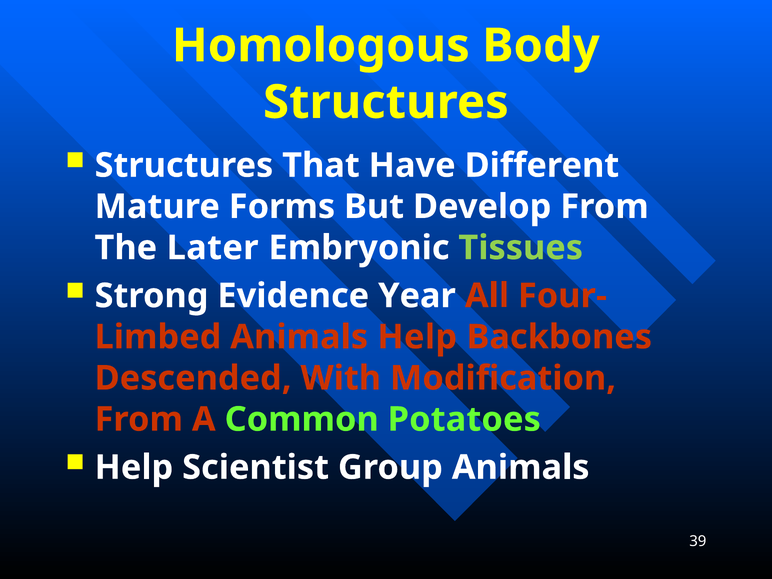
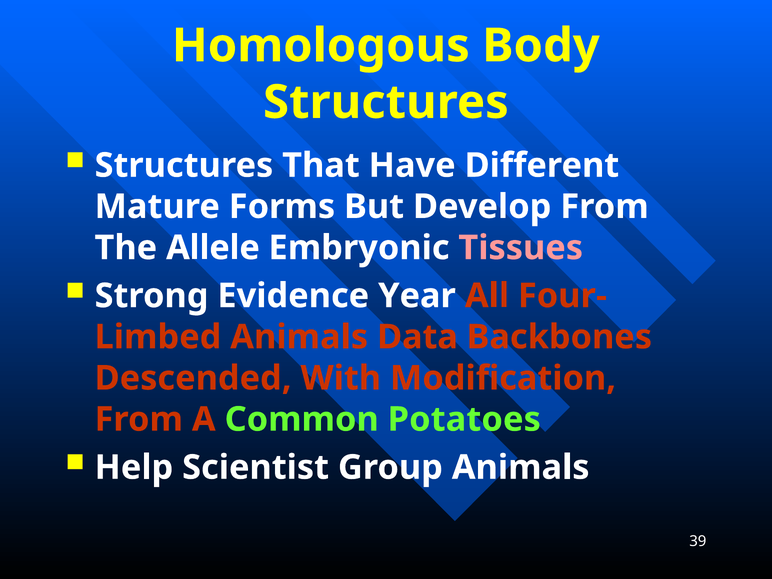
Later: Later -> Allele (213, 248)
Tissues colour: light green -> pink (521, 248)
Animals Help: Help -> Data (417, 337)
